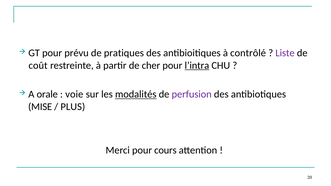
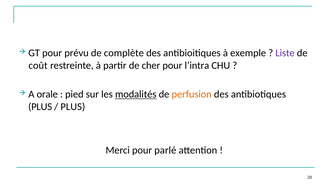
pratiques: pratiques -> complète (124, 53)
contrôlé: contrôlé -> exemple (248, 53)
l’intra underline: present -> none (197, 65)
voie: voie -> pied (74, 94)
perfusion colour: purple -> orange (192, 94)
MISE: MISE -> PLUS (40, 107)
cours: cours -> parlé (165, 150)
